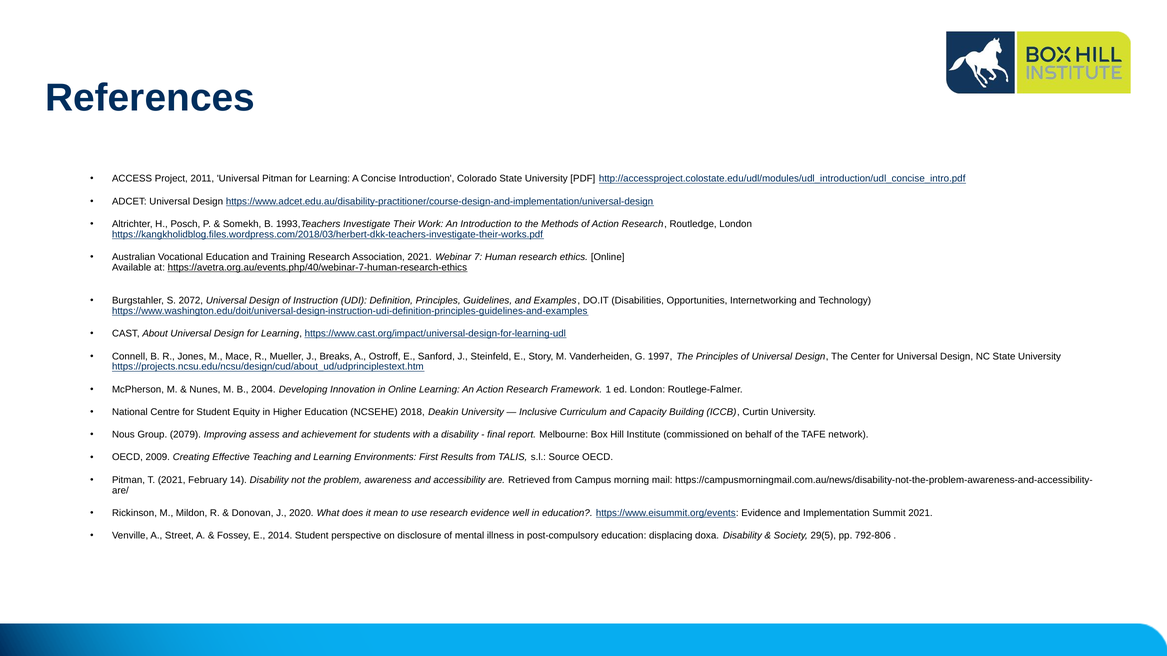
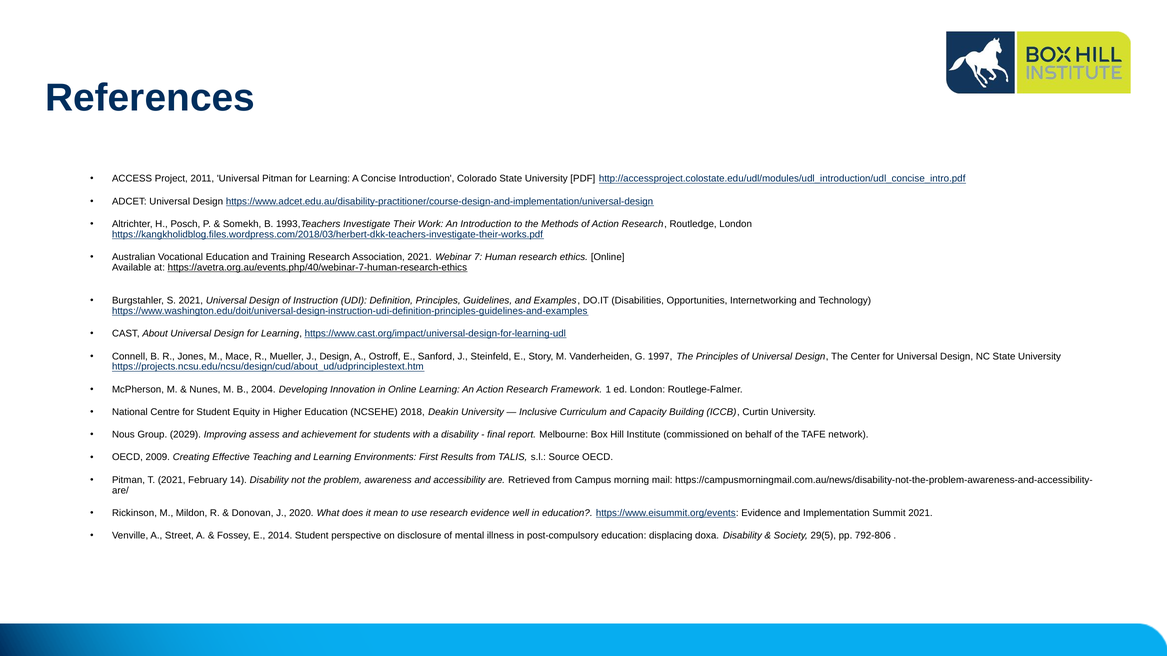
S 2072: 2072 -> 2021 (191, 301)
J Breaks: Breaks -> Design (336, 357)
2079: 2079 -> 2029 (185, 435)
